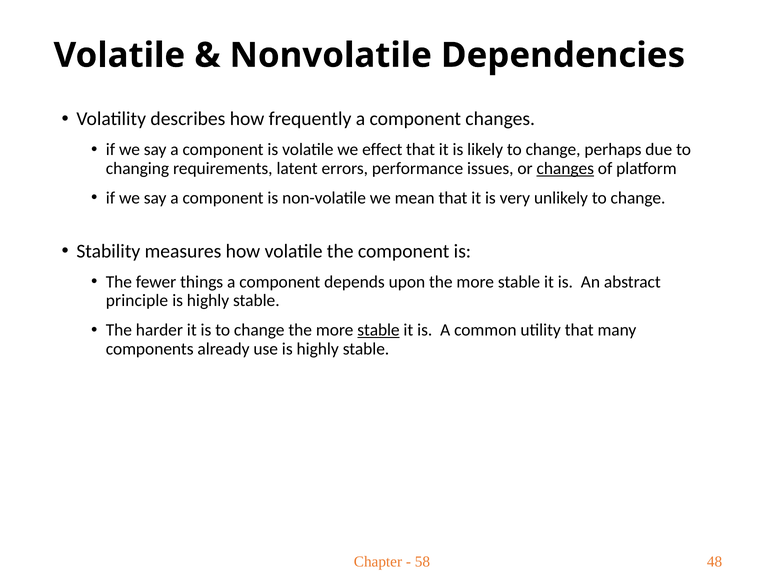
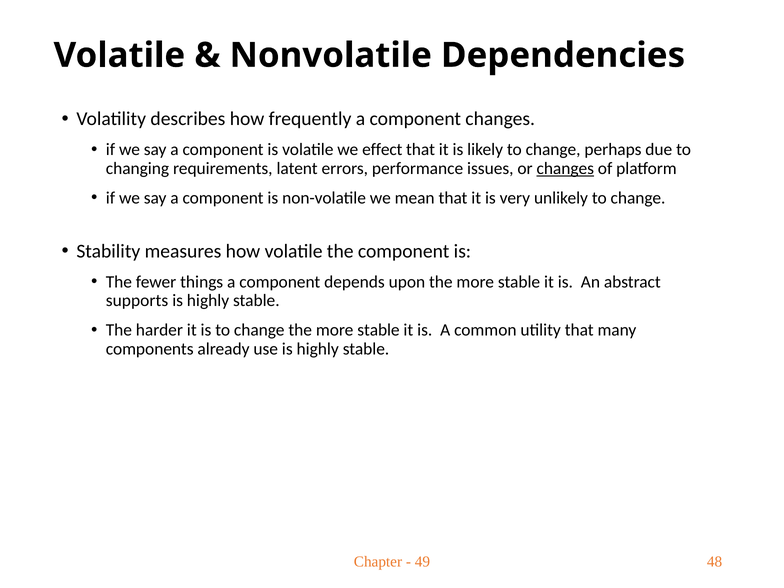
principle: principle -> supports (137, 301)
stable underline: present -> none (379, 330)
58: 58 -> 49 (422, 562)
